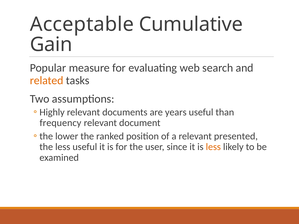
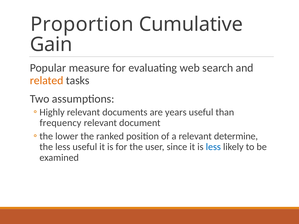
Acceptable: Acceptable -> Proportion (82, 24)
presented: presented -> determine (236, 136)
less colour: orange -> blue (213, 147)
